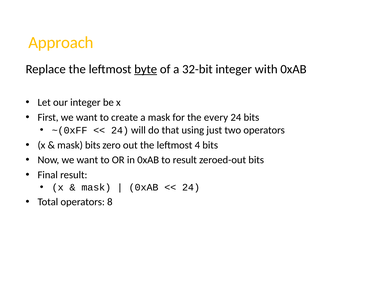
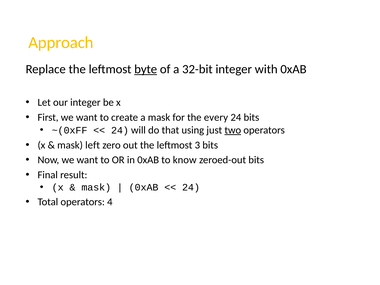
two underline: none -> present (233, 130)
mask bits: bits -> left (93, 145)
4: 4 -> 3 (197, 145)
to result: result -> know (185, 160)
8: 8 -> 4 (110, 202)
